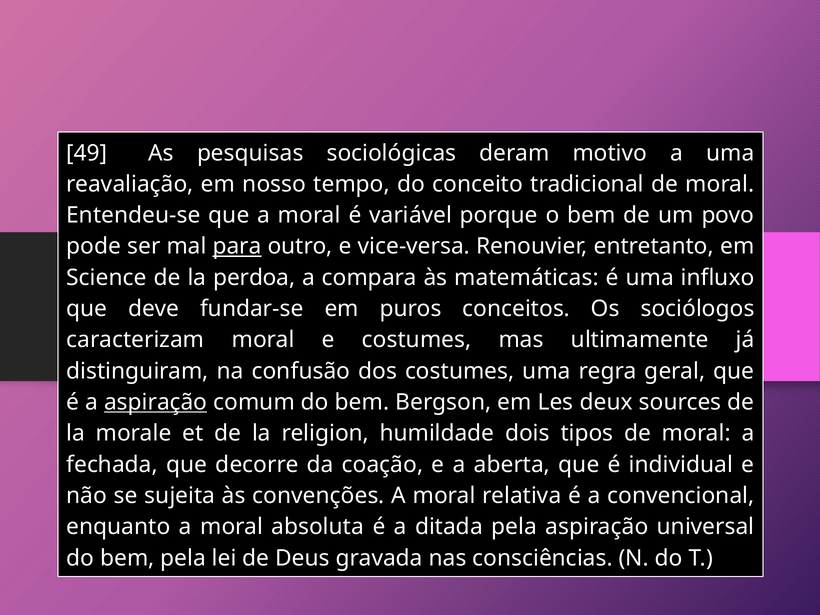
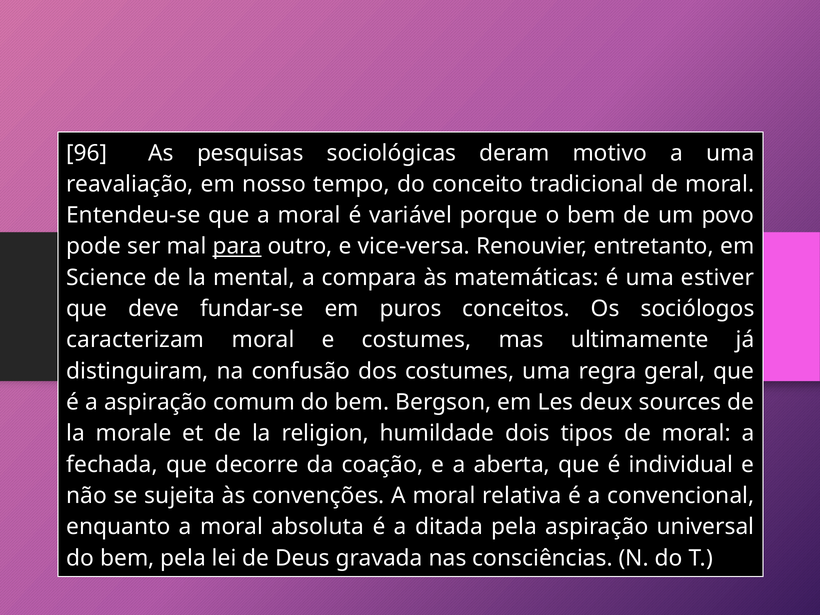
49: 49 -> 96 (87, 153)
perdoa: perdoa -> mental (254, 278)
influxo: influxo -> estiver (717, 278)
aspiração underline: present -> none (156, 402)
